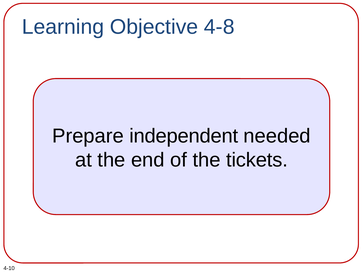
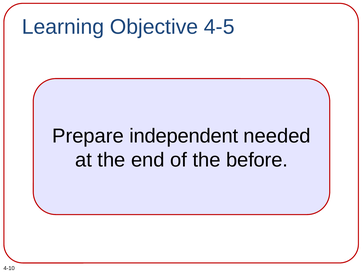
4-8: 4-8 -> 4-5 (219, 27)
tickets: tickets -> before (257, 160)
